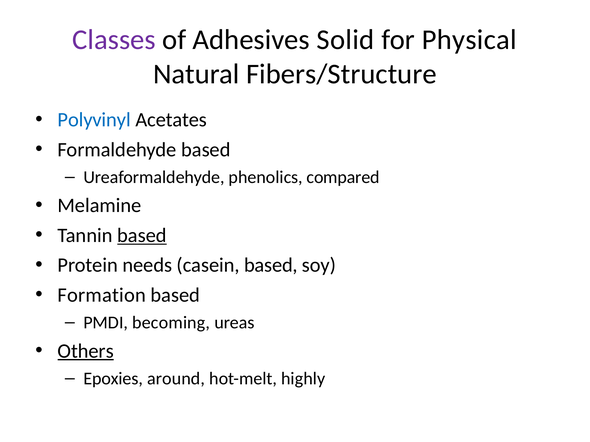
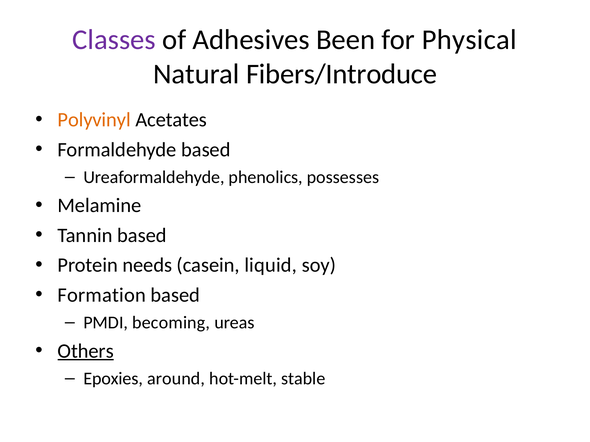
Solid: Solid -> Been (346, 40)
Fibers/Structure: Fibers/Structure -> Fibers/Introduce (341, 74)
Polyvinyl colour: blue -> orange (94, 120)
compared: compared -> possesses (343, 177)
based underline: present -> none (142, 236)
casein based: based -> liquid (271, 265)
highly: highly -> stable (303, 379)
